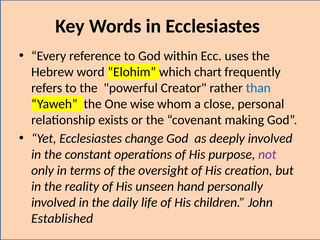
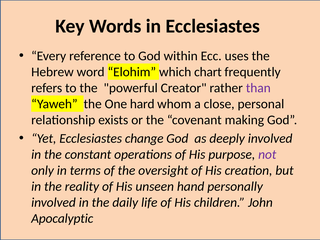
than colour: blue -> purple (258, 88)
wise: wise -> hard (142, 104)
Established: Established -> Apocalyptic (62, 219)
